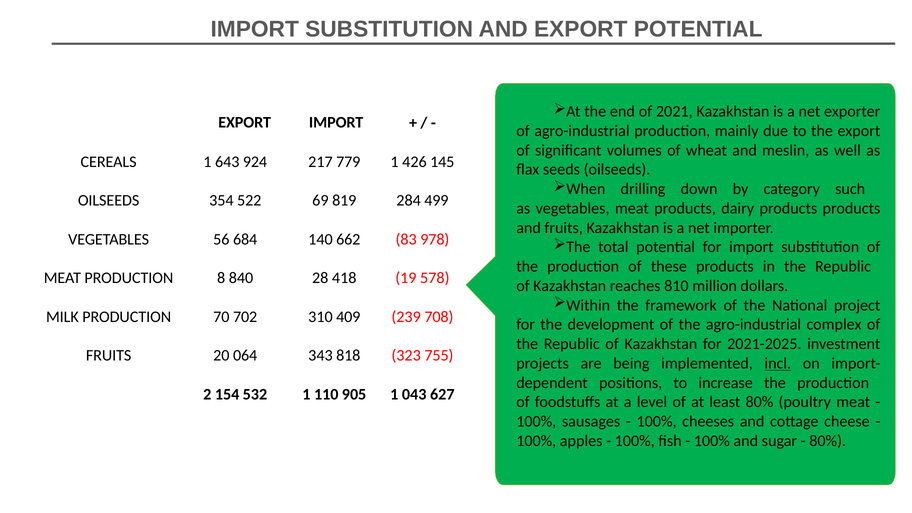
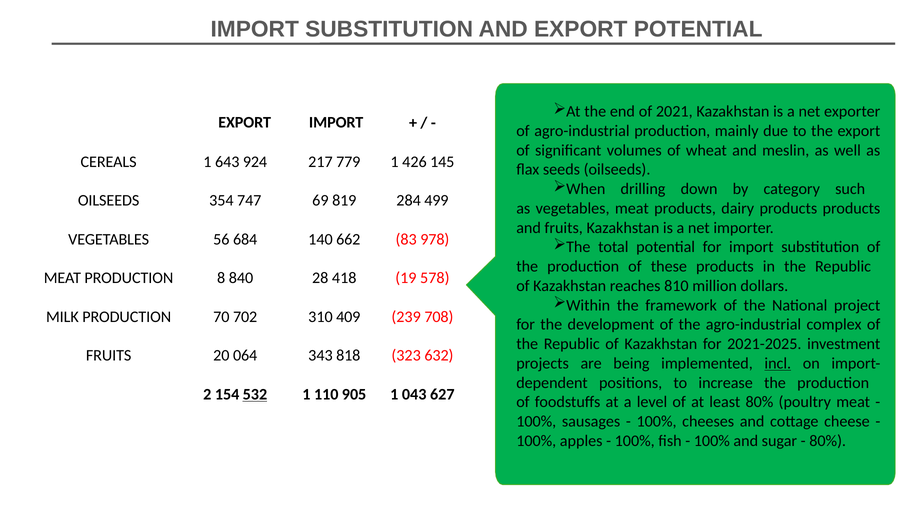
522: 522 -> 747 (249, 200)
755: 755 -> 632 (439, 356)
532 underline: none -> present (255, 394)
